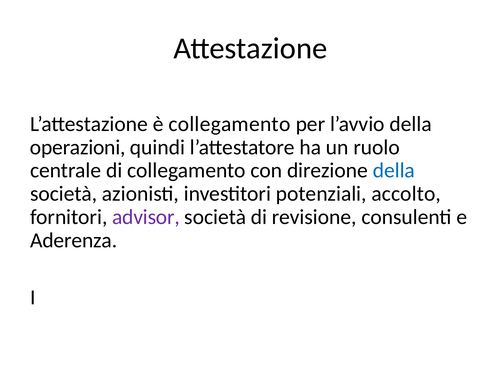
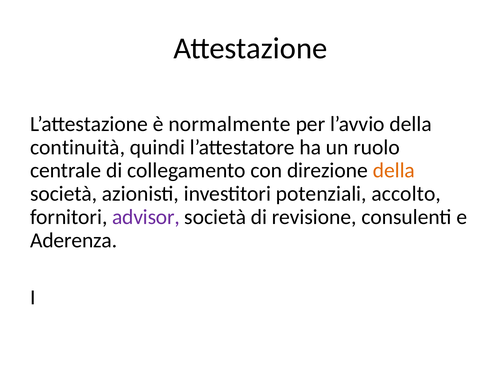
è collegamento: collegamento -> normalmente (229, 124)
operazioni: operazioni -> continuità (78, 148)
della colour: blue -> orange (394, 171)
